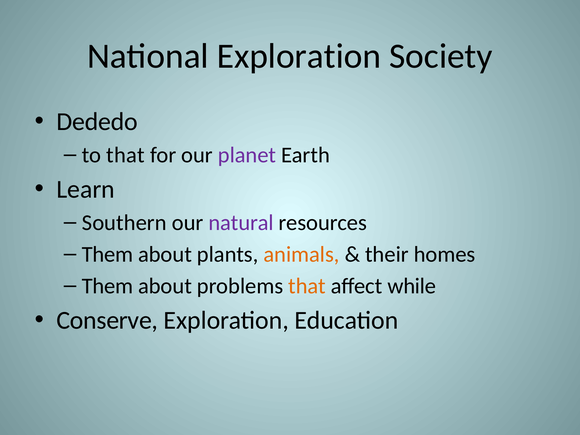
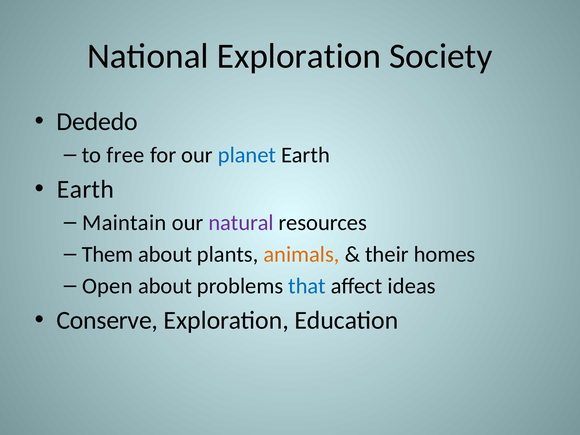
to that: that -> free (125, 155)
planet colour: purple -> blue (247, 155)
Learn: Learn -> Earth (86, 189)
Southern: Southern -> Maintain (124, 223)
Them: Them -> Open (107, 286)
that colour: orange -> blue (307, 286)
while: while -> ideas (412, 286)
